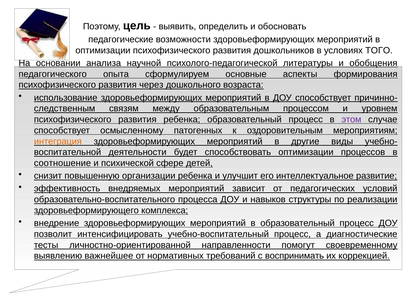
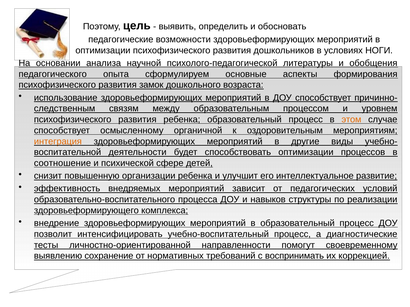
ТОГО: ТОГО -> НОГИ (379, 51)
через: через -> замок (151, 85)
этом colour: purple -> orange (351, 120)
патогенных: патогенных -> органичной (198, 131)
важнейшее: важнейшее -> сохранение (109, 256)
